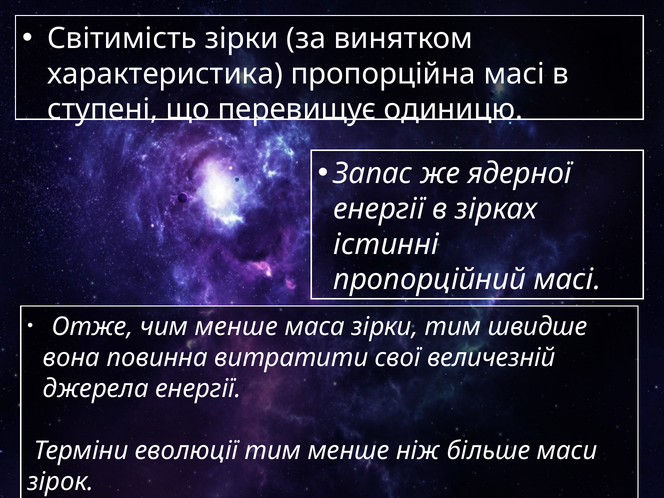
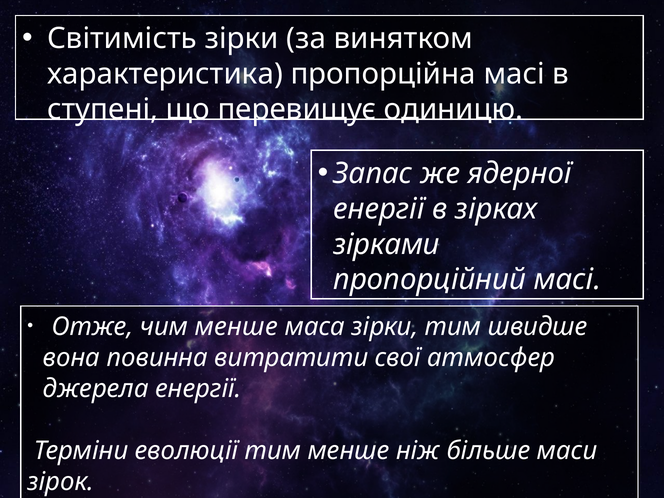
істинні: істинні -> зірками (386, 244)
величезній: величезній -> атмосфер (491, 358)
